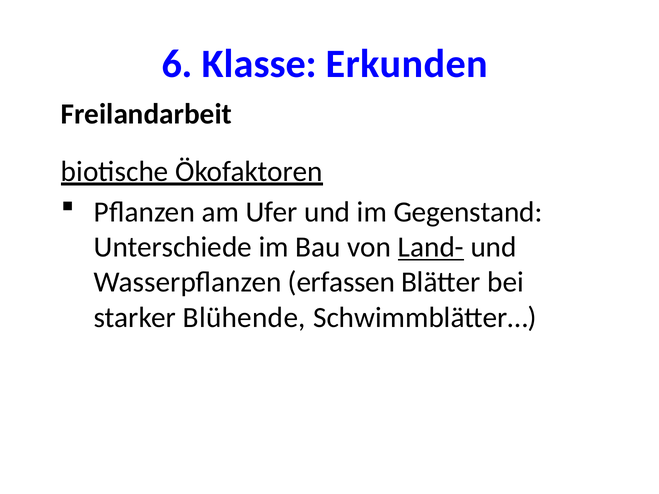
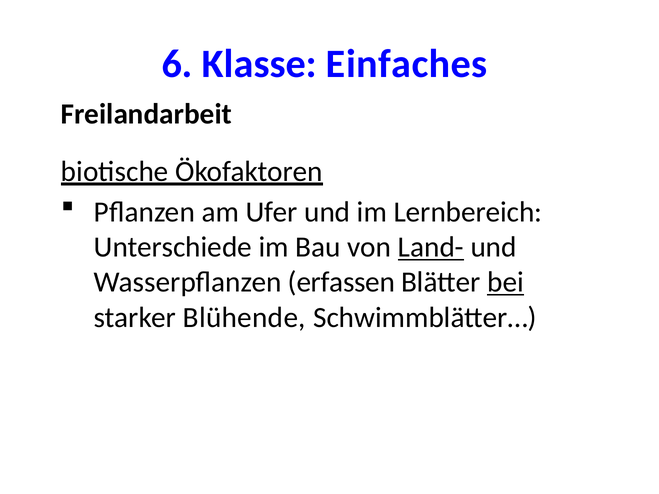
Erkunden: Erkunden -> Einfaches (407, 64)
Gegenstand: Gegenstand -> Lernbereich (468, 212)
bei underline: none -> present (505, 282)
